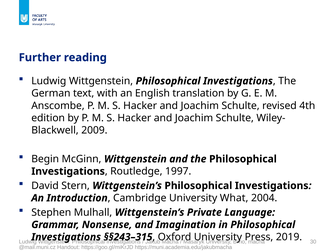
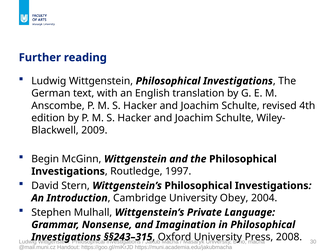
What: What -> Obey (234, 198)
2019: 2019 -> 2008 (289, 237)
